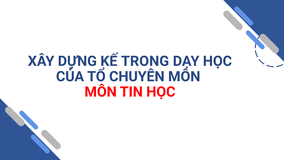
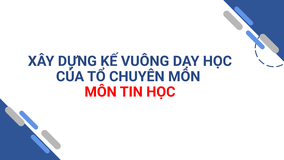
TRONG: TRONG -> VUÔNG (145, 61)
